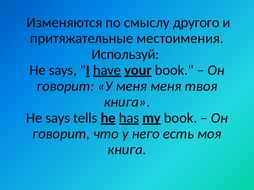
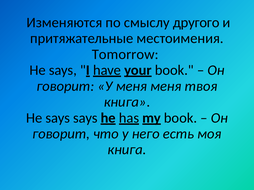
Используй: Используй -> Tomorrow (125, 54)
says tells: tells -> says (85, 118)
